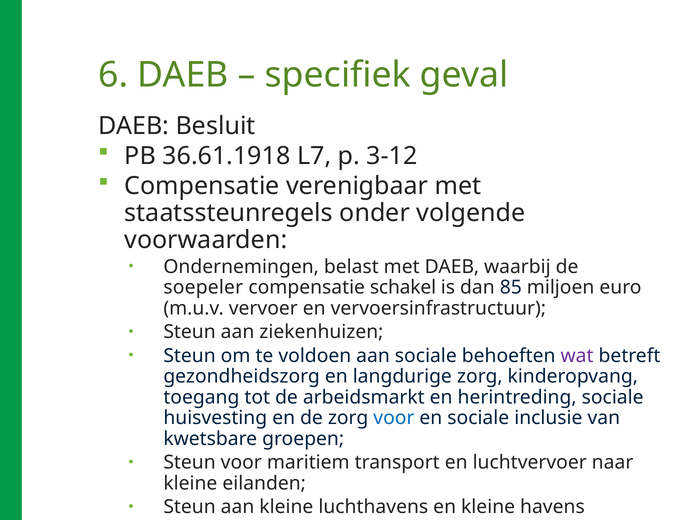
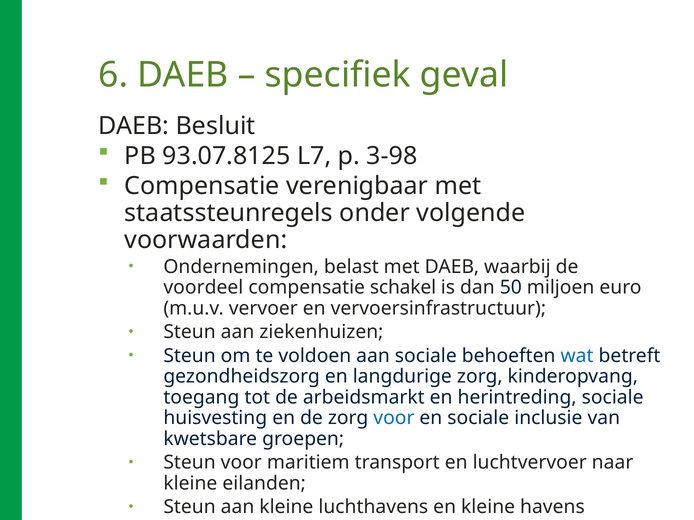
36.61.1918: 36.61.1918 -> 93.07.8125 (226, 156)
3-12: 3-12 -> 3-98 (392, 156)
soepeler: soepeler -> voordeel (203, 288)
85: 85 -> 50 (511, 288)
wat colour: purple -> blue (577, 356)
